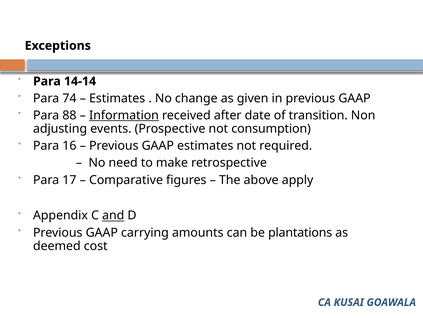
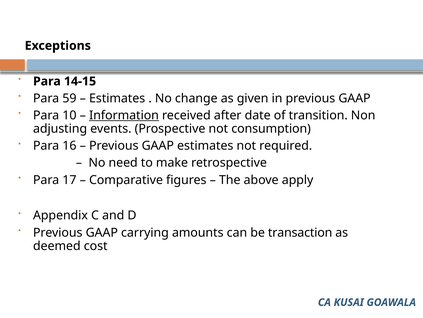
14-14: 14-14 -> 14-15 (80, 81)
74: 74 -> 59 (69, 98)
88: 88 -> 10 (69, 115)
and underline: present -> none (113, 215)
plantations: plantations -> transaction (300, 232)
